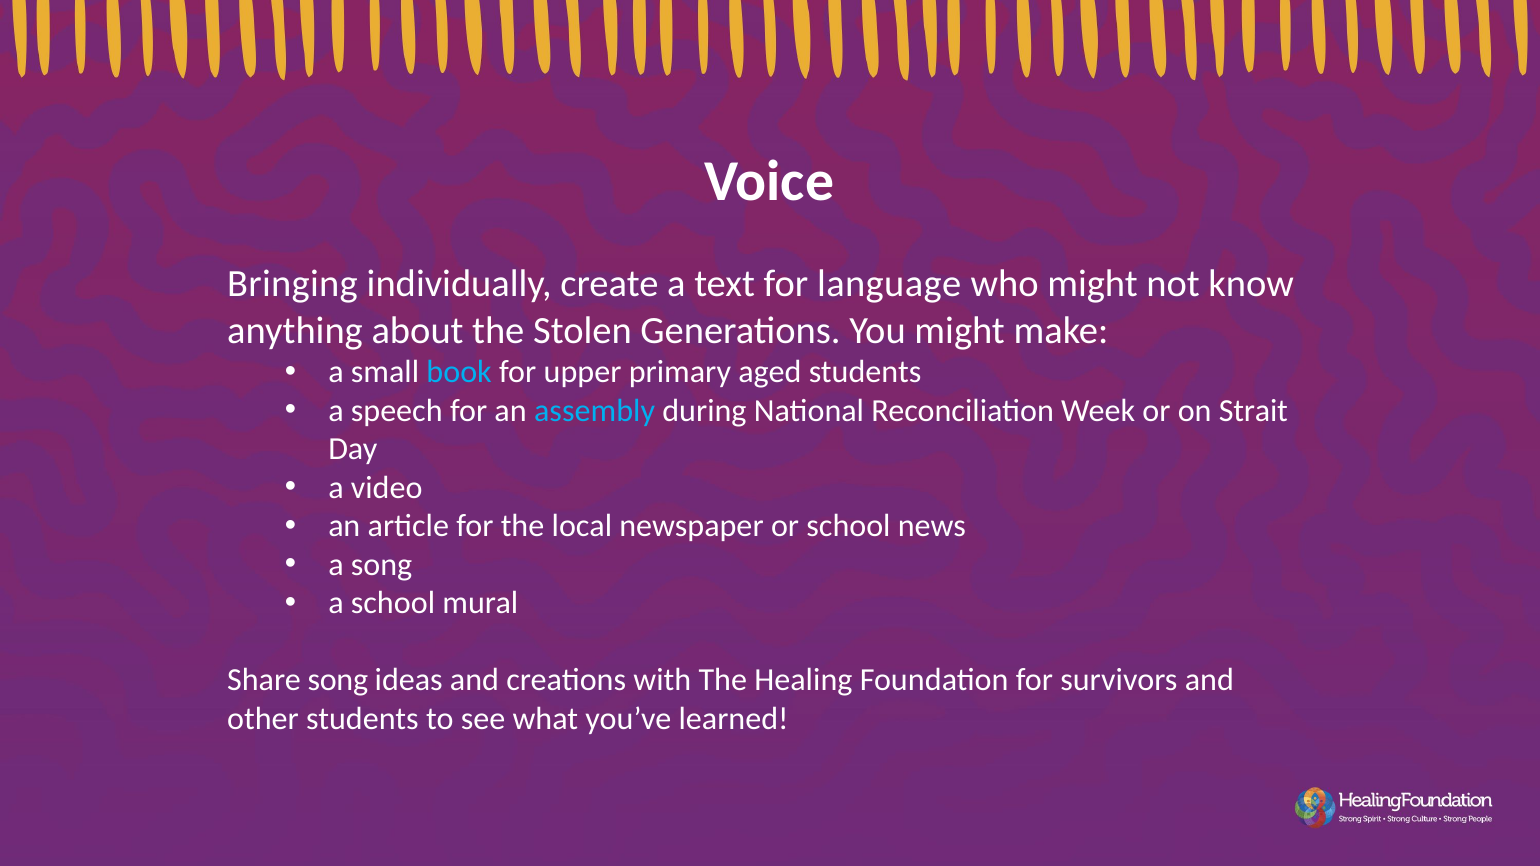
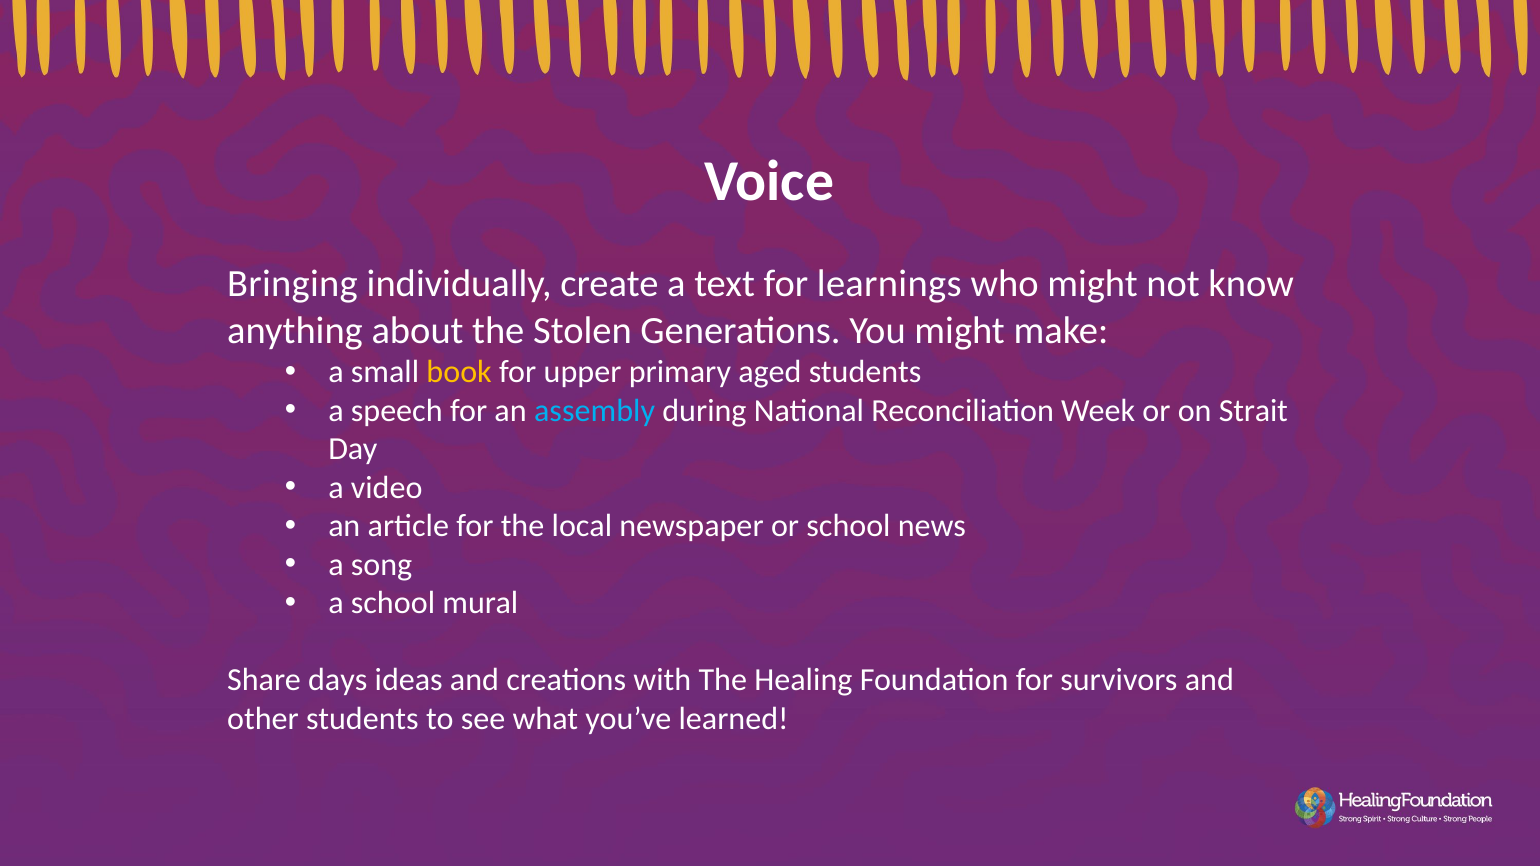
language: language -> learnings (889, 284)
book colour: light blue -> yellow (459, 372)
Share song: song -> days (338, 681)
